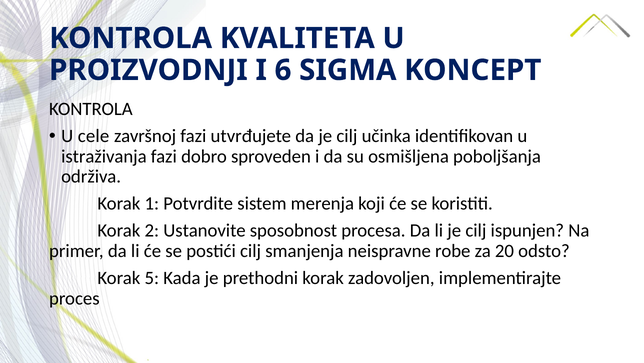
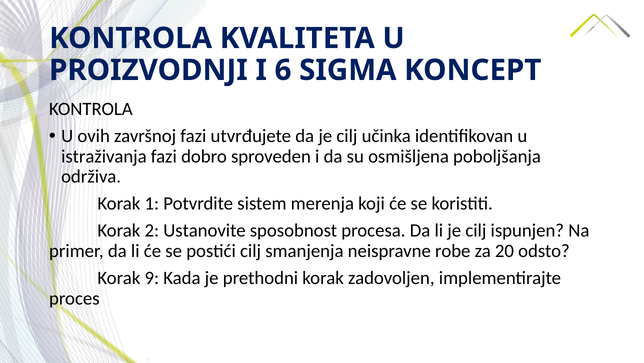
cele: cele -> ovih (94, 136)
5: 5 -> 9 (152, 277)
